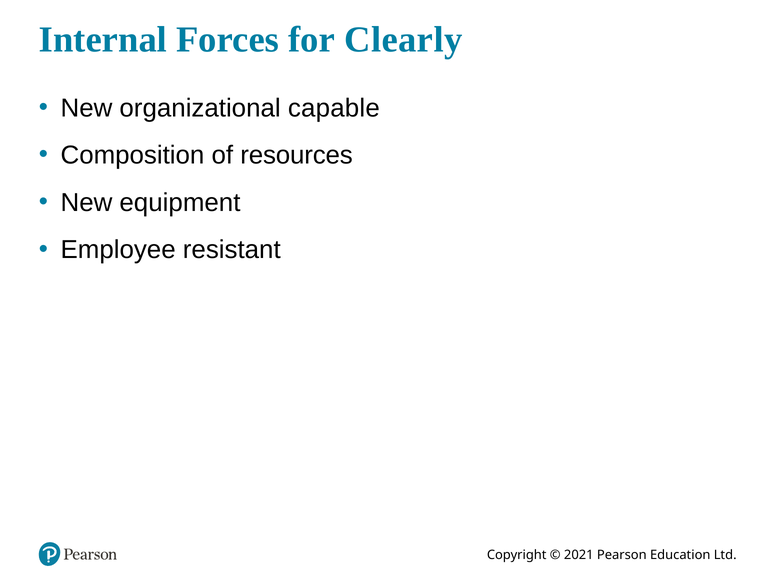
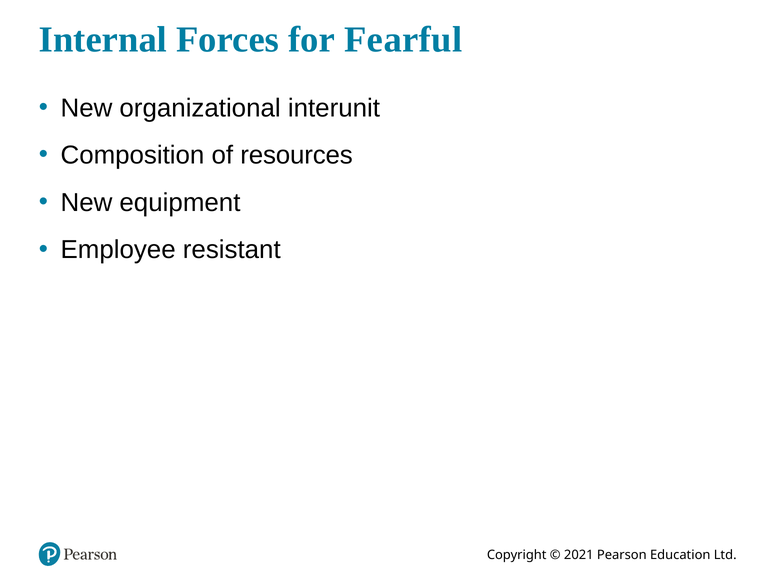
Clearly: Clearly -> Fearful (403, 40)
capable: capable -> interunit (334, 108)
